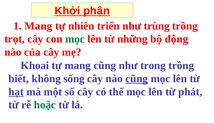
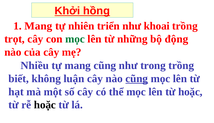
phận: phận -> hồng (96, 11)
trùng: trùng -> khoai (157, 26)
Khoai: Khoai -> Nhiều (35, 66)
sống: sống -> luận (74, 79)
hạt underline: present -> none (16, 92)
từ phát: phát -> hoặc (190, 92)
hoặc colour: green -> black (45, 105)
